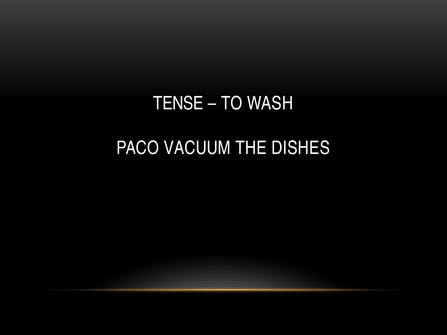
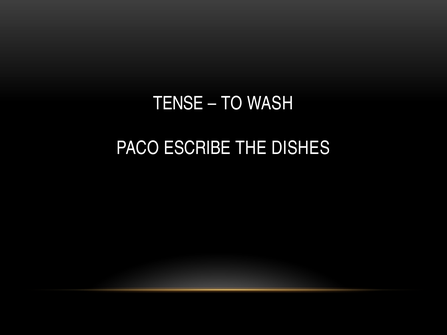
VACUUM: VACUUM -> ESCRIBE (197, 148)
